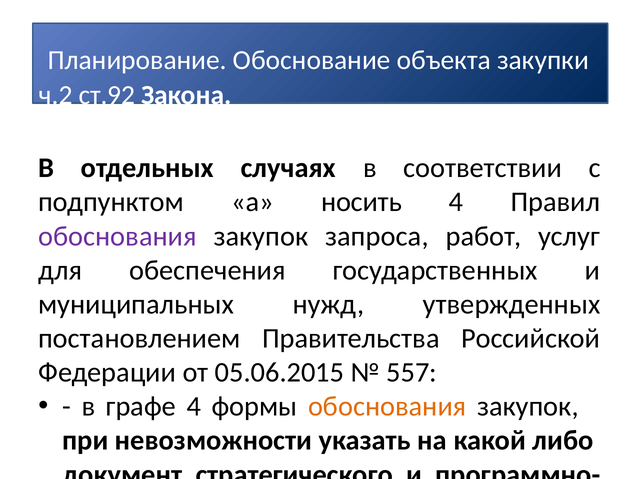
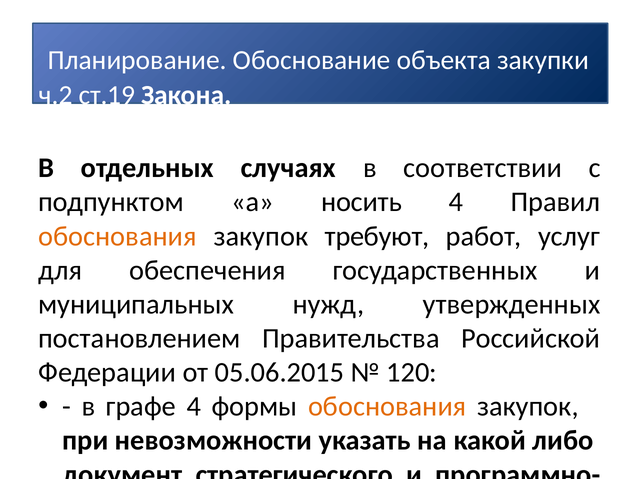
ст.92: ст.92 -> ст.19 (107, 95)
обоснования colour: purple -> orange (117, 236)
запроса: запроса -> требуют (377, 236)
557: 557 -> 120 (412, 373)
